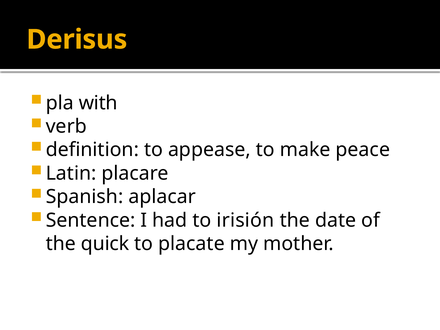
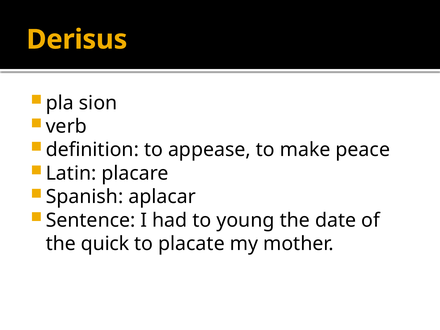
with: with -> sion (98, 103)
irisión: irisión -> young (245, 220)
